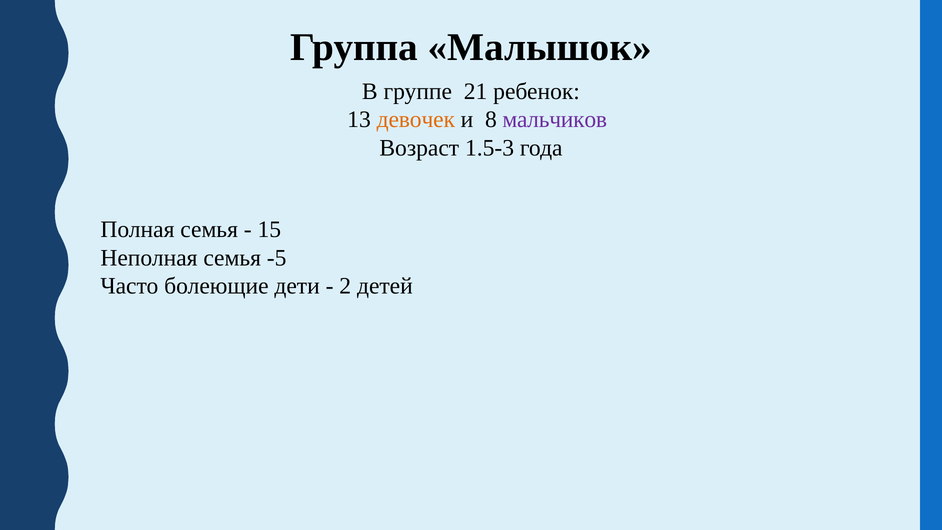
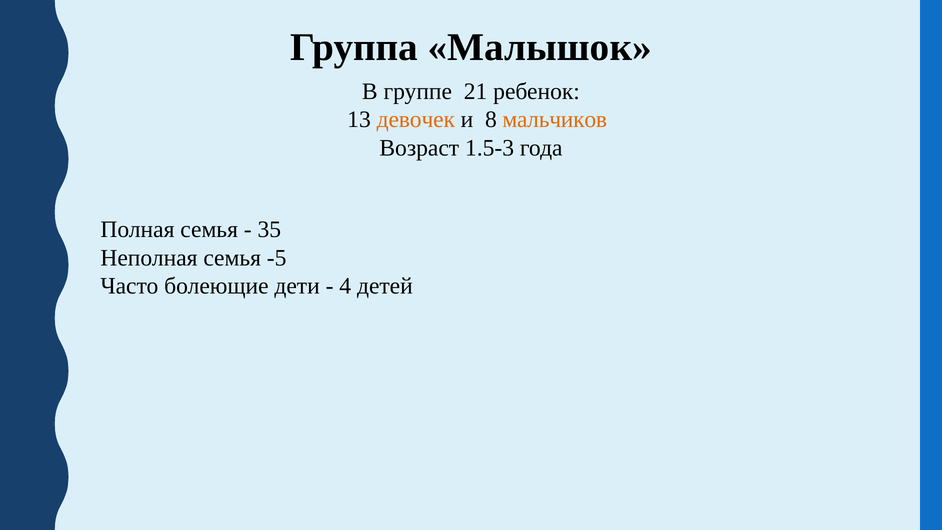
мальчиков colour: purple -> orange (555, 120)
15: 15 -> 35 (269, 230)
2: 2 -> 4 (345, 286)
